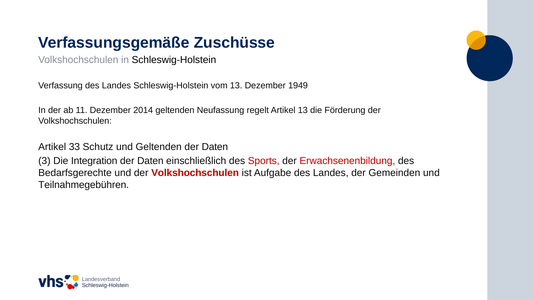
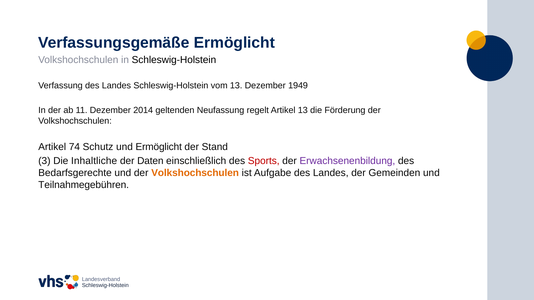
Verfassungsgemäße Zuschüsse: Zuschüsse -> Ermöglicht (234, 43)
33: 33 -> 74 (74, 147)
und Geltenden: Geltenden -> Ermöglicht (159, 147)
Daten: Daten -> Stand (215, 147)
Integration: Integration -> Inhaltliche (94, 161)
Erwachsenenbildung colour: red -> purple (347, 161)
Volkshochschulen colour: red -> orange (195, 173)
